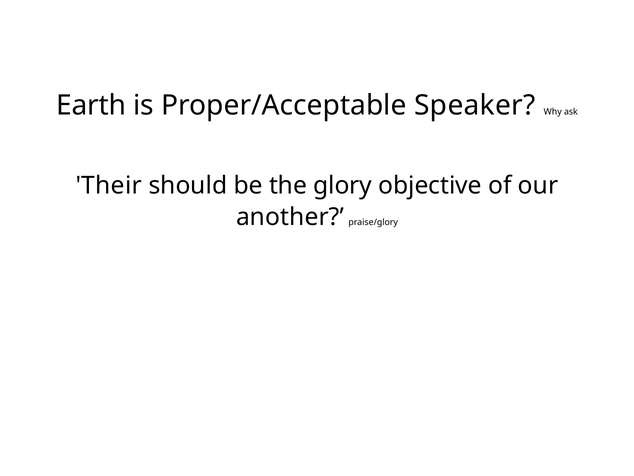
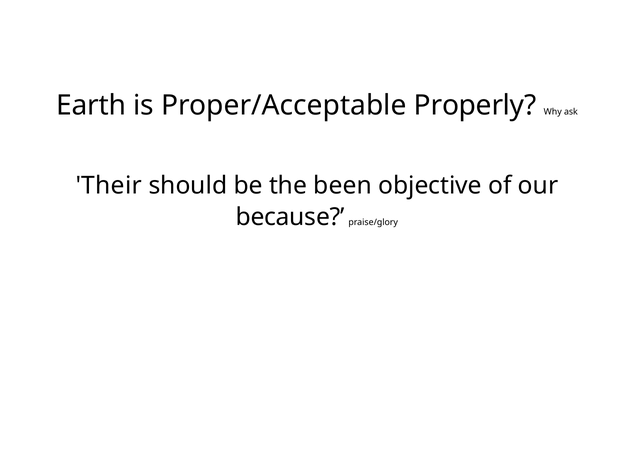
Speaker: Speaker -> Properly (475, 105)
glory: glory -> been (343, 185)
another: another -> because (290, 217)
